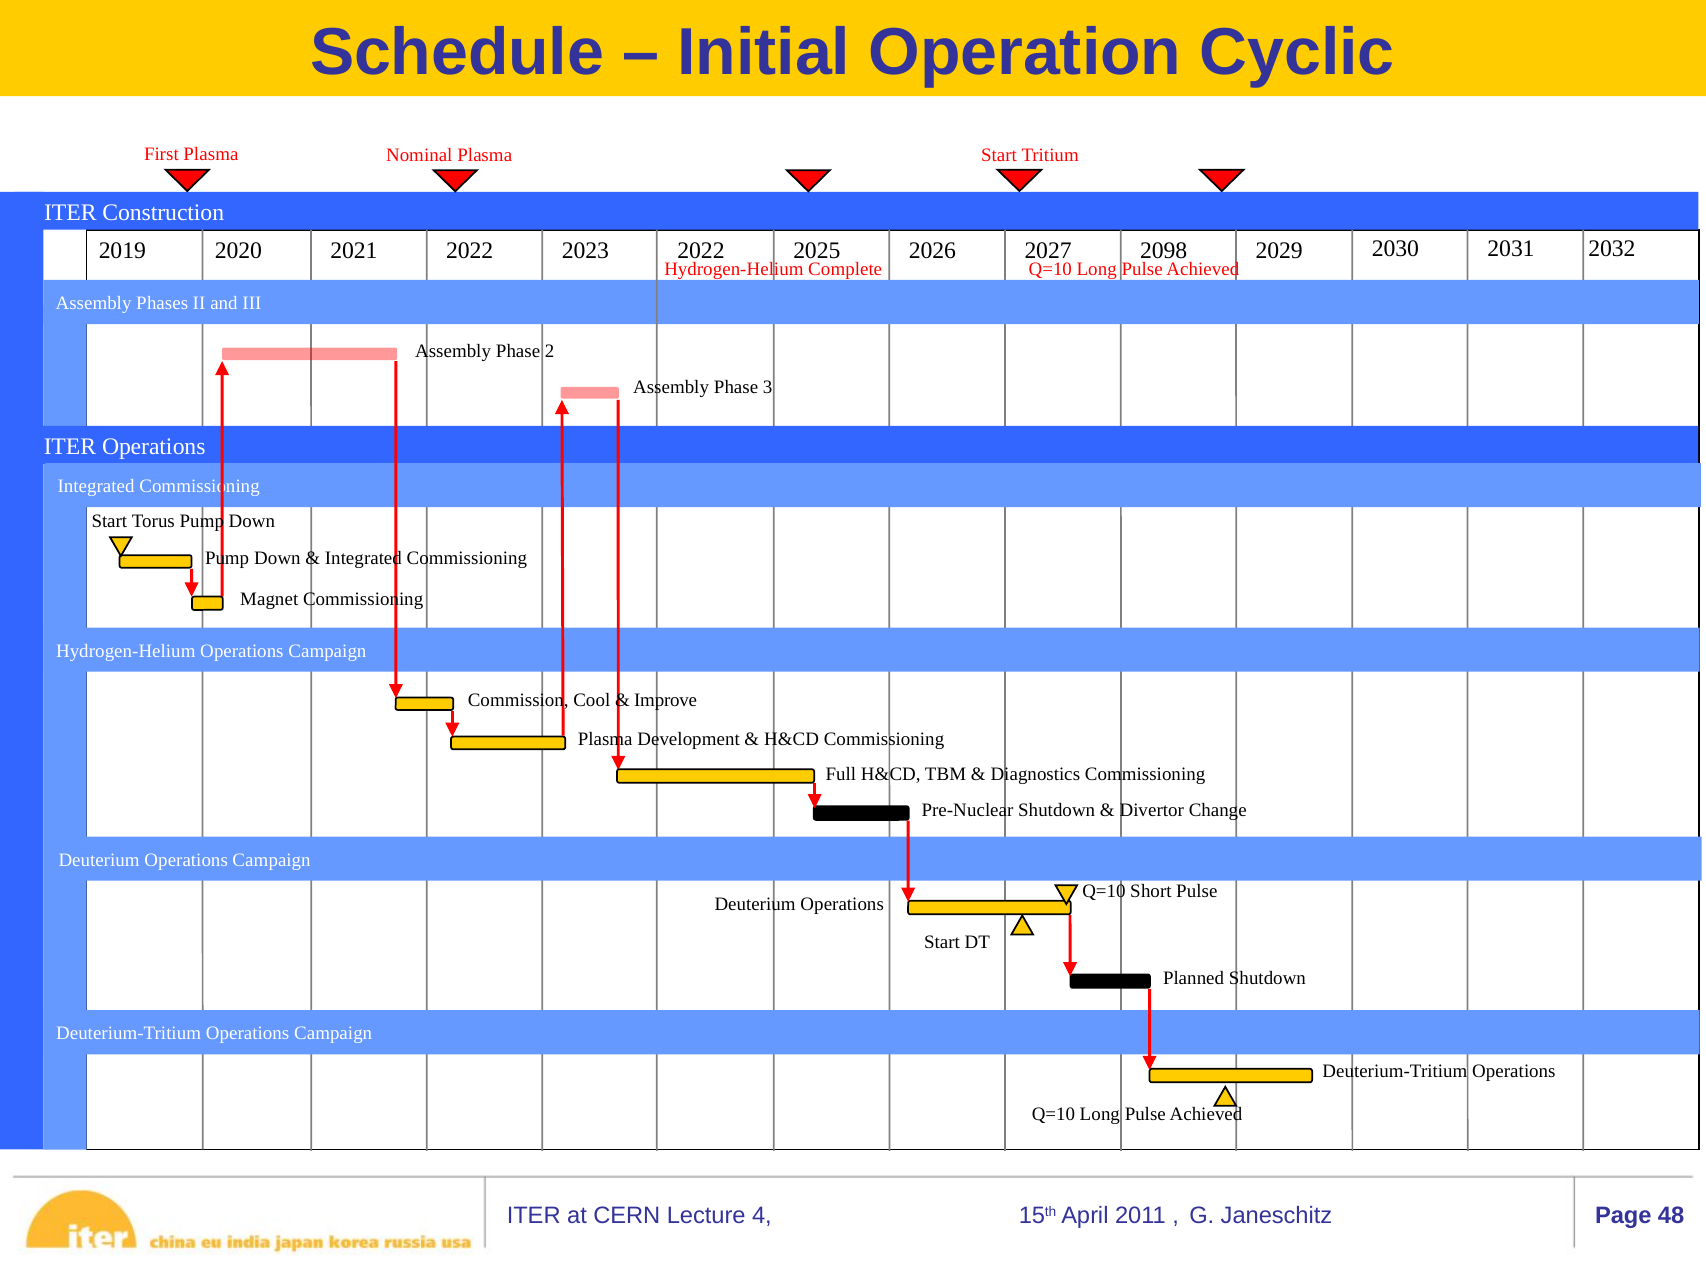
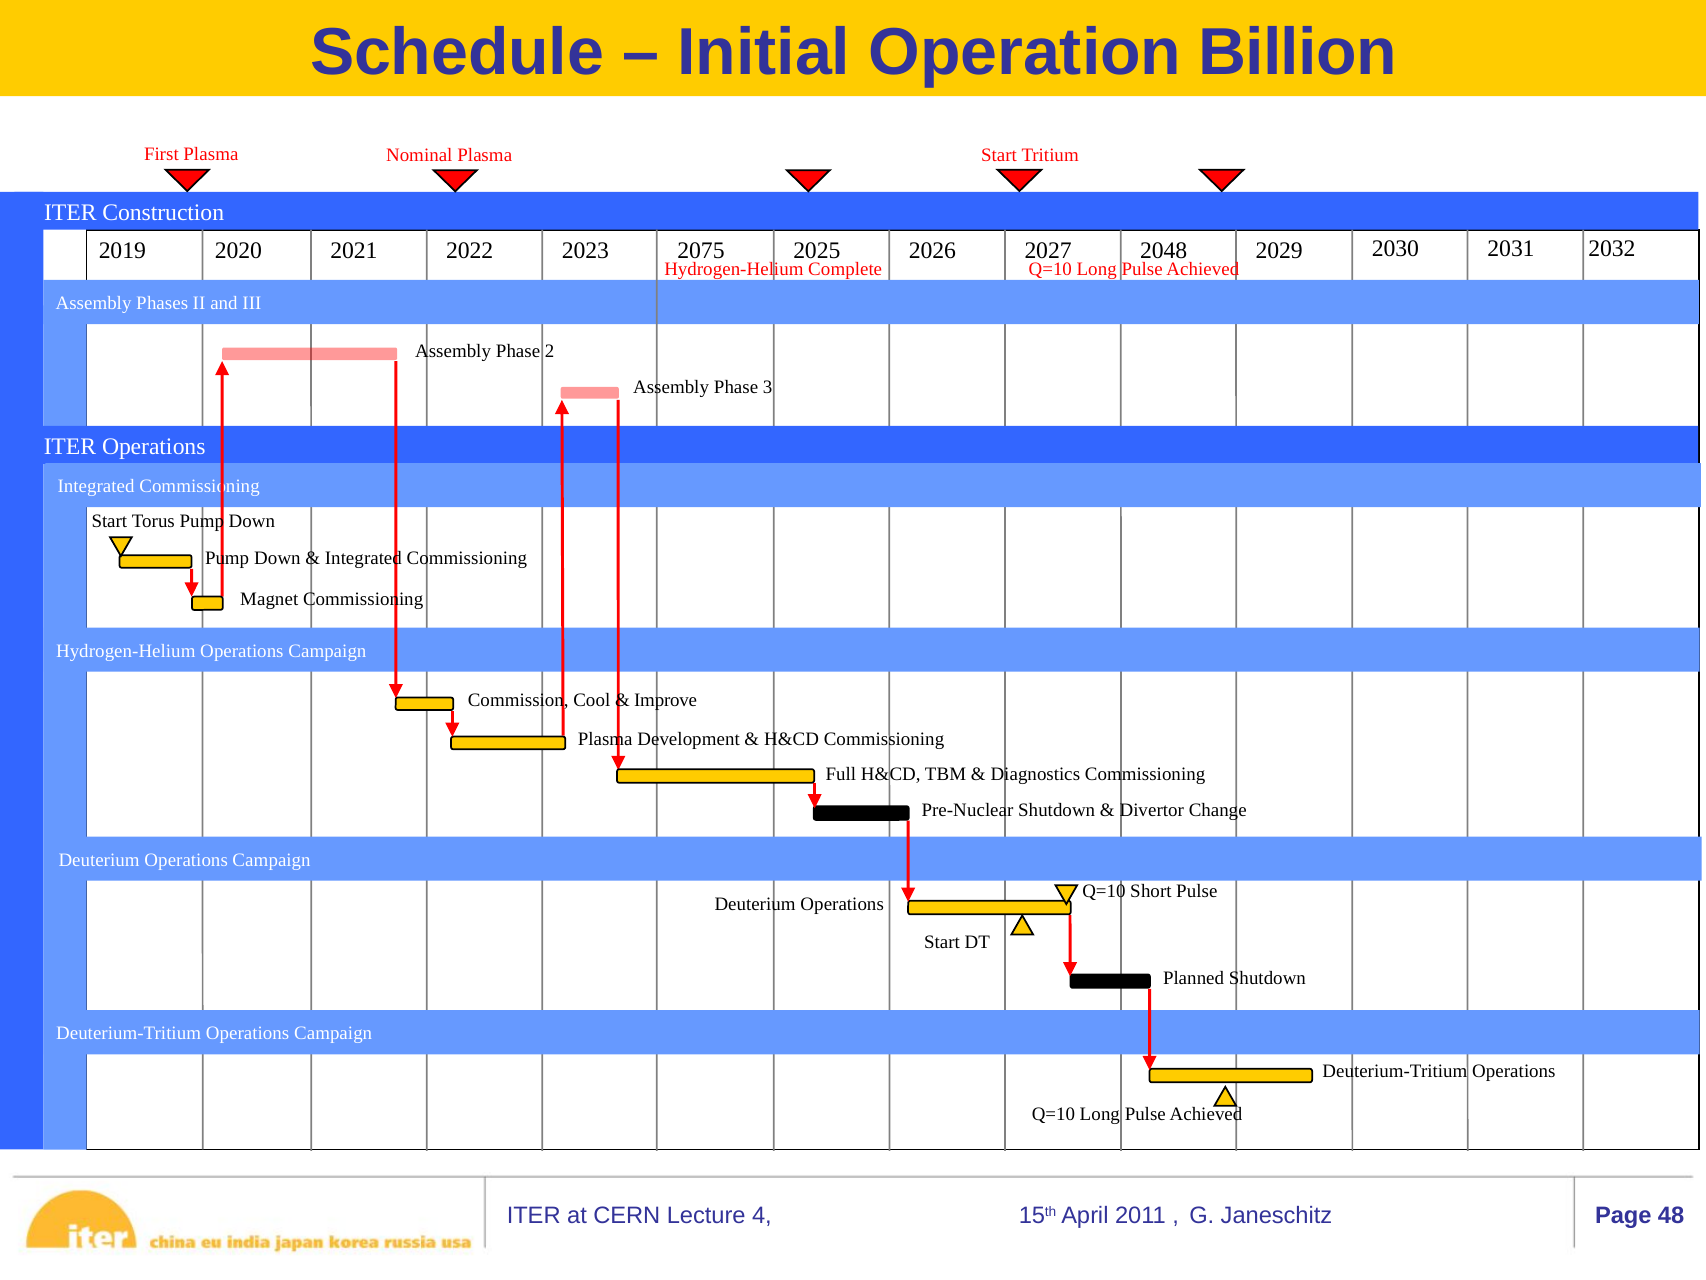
Cyclic: Cyclic -> Billion (1297, 53)
2023 2022: 2022 -> 2075 (701, 250)
2098: 2098 -> 2048 (1164, 250)
